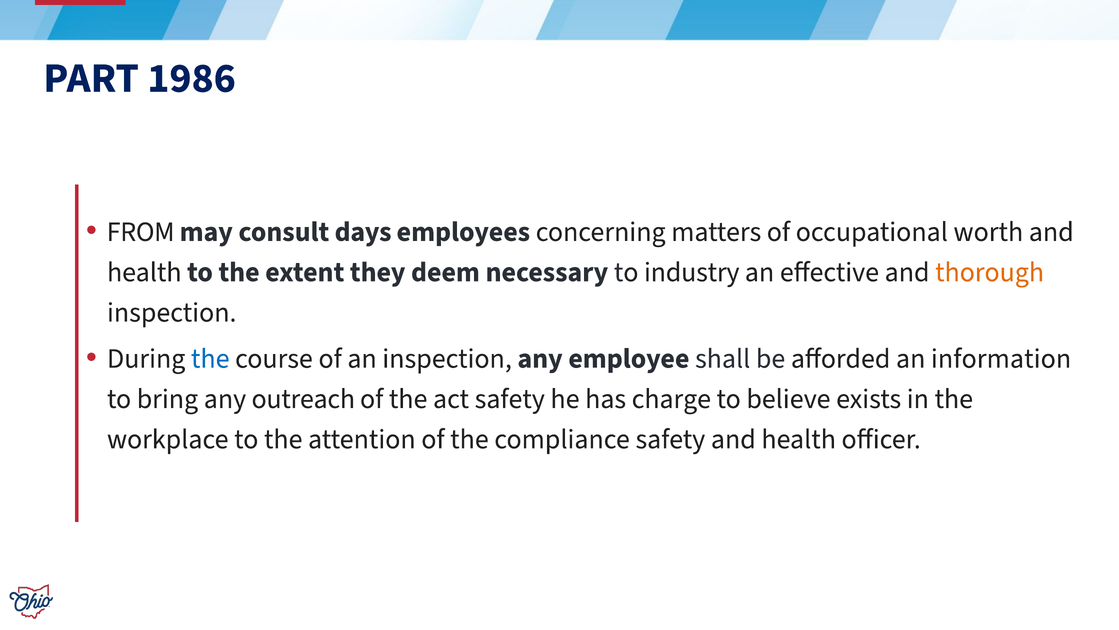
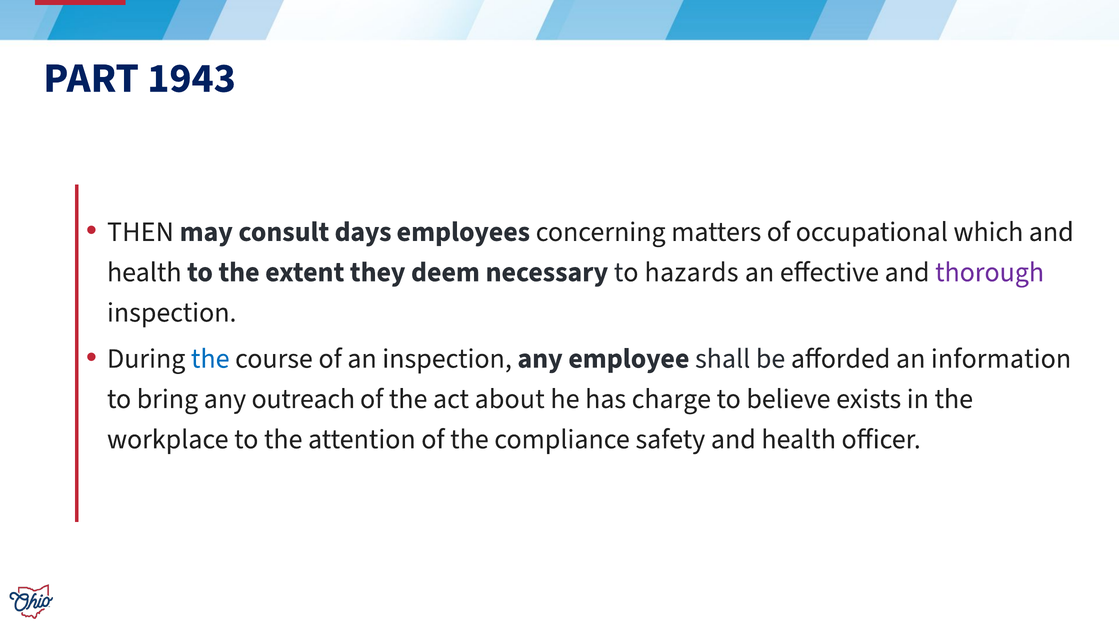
1986: 1986 -> 1943 (192, 78)
FROM: FROM -> THEN (140, 232)
worth: worth -> which (988, 232)
industry: industry -> hazards (692, 272)
thorough colour: orange -> purple (990, 272)
act safety: safety -> about (510, 398)
